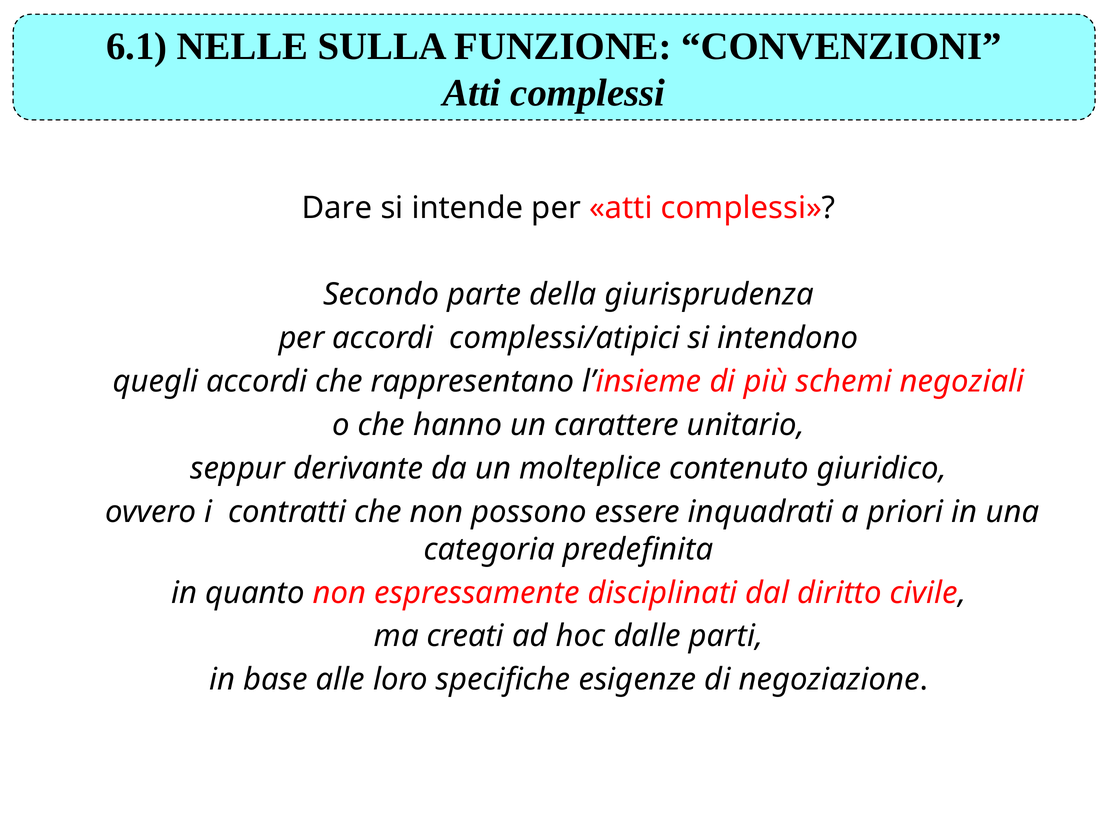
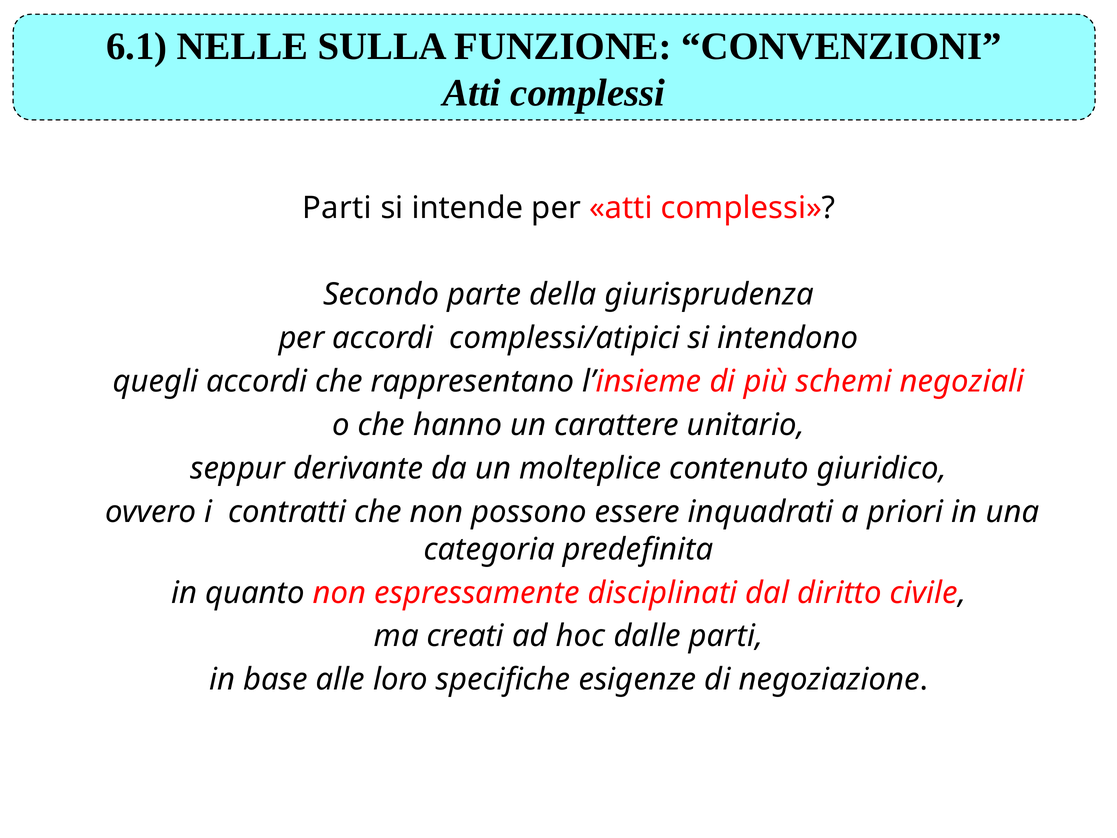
Dare: Dare -> Parti (337, 208)
